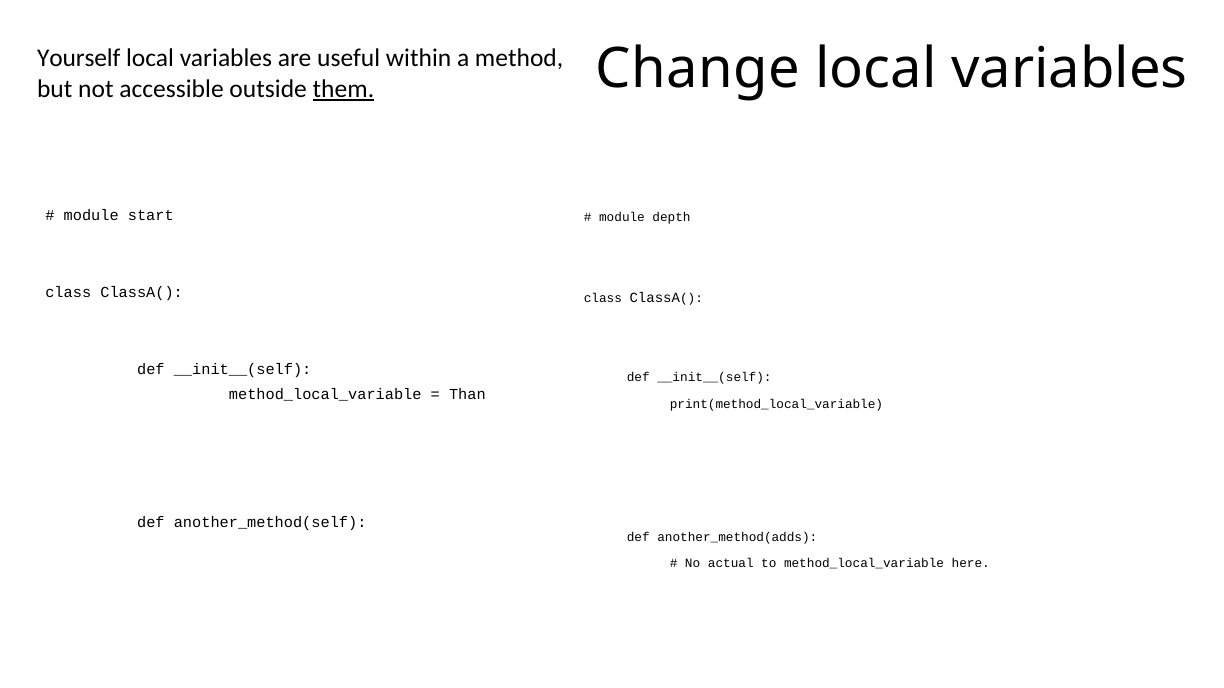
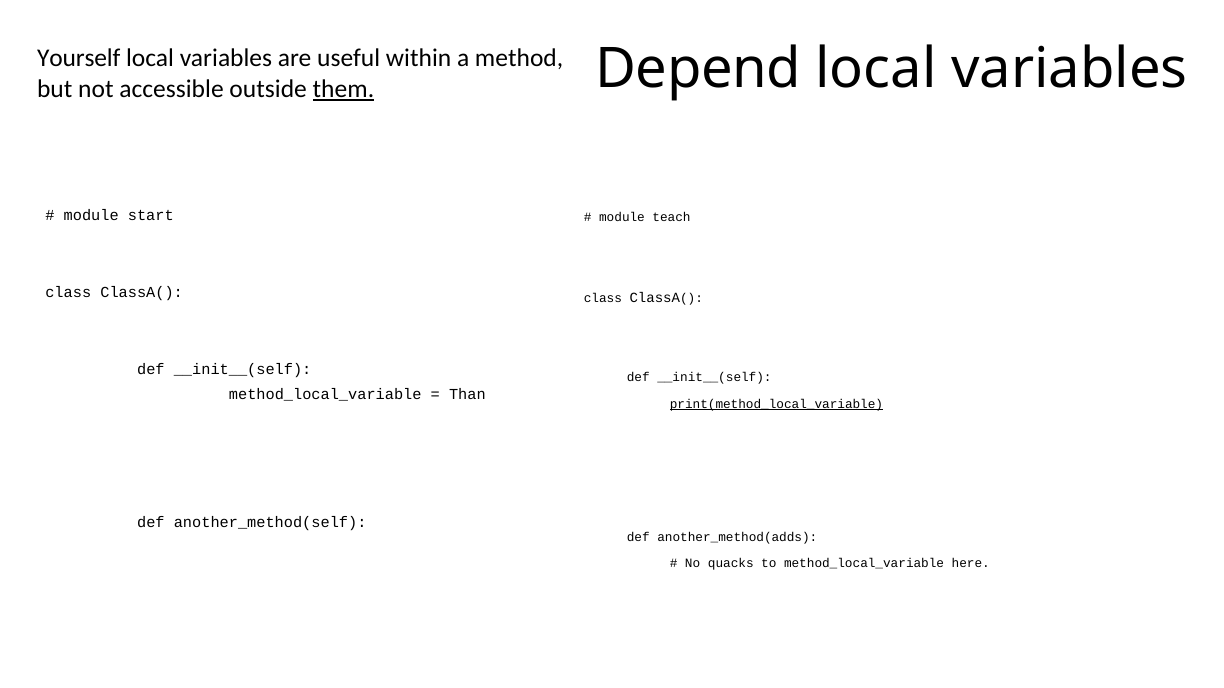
Change: Change -> Depend (698, 69)
depth: depth -> teach (672, 217)
print(method_local_variable underline: none -> present (776, 405)
actual: actual -> quacks (731, 564)
